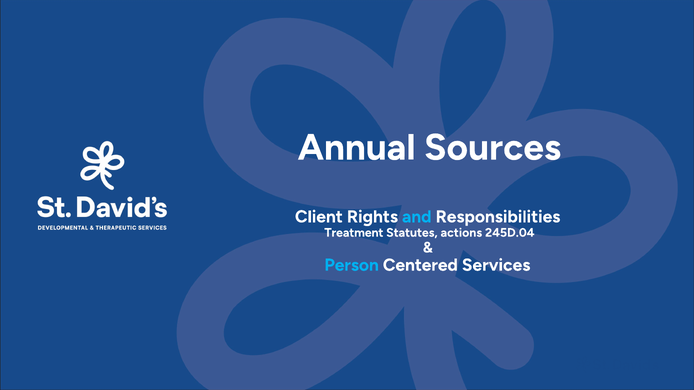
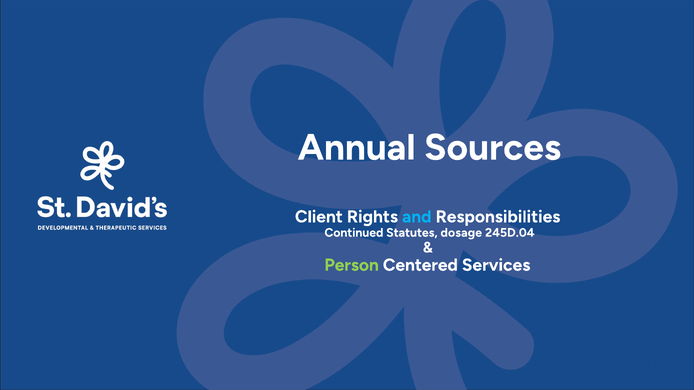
Treatment: Treatment -> Continued (354, 233)
actions: actions -> dosage (461, 233)
Person colour: light blue -> light green (352, 265)
